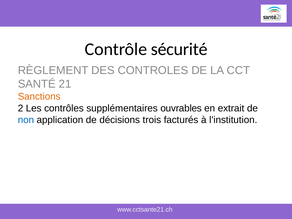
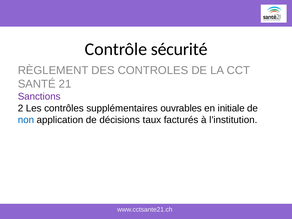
Sanctions colour: orange -> purple (39, 97)
extrait: extrait -> initiale (231, 108)
trois: trois -> taux (152, 120)
